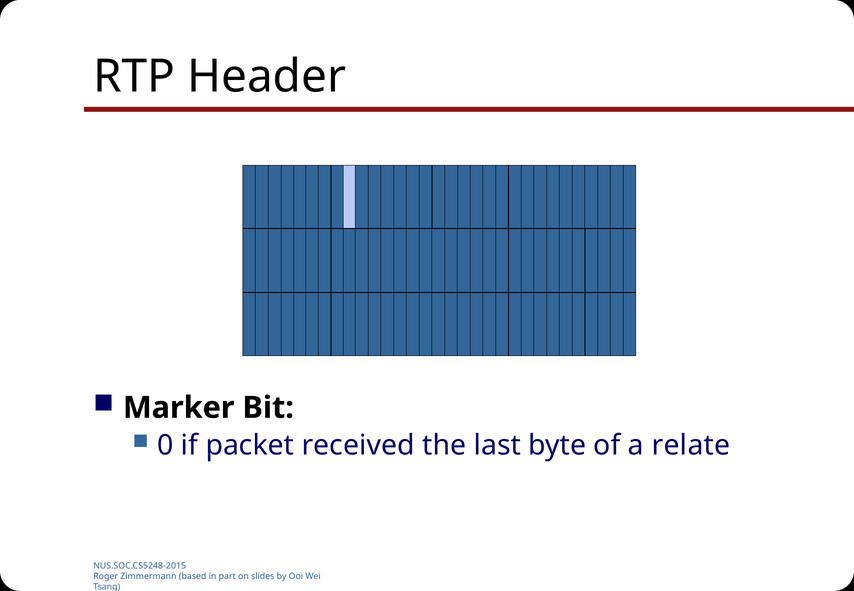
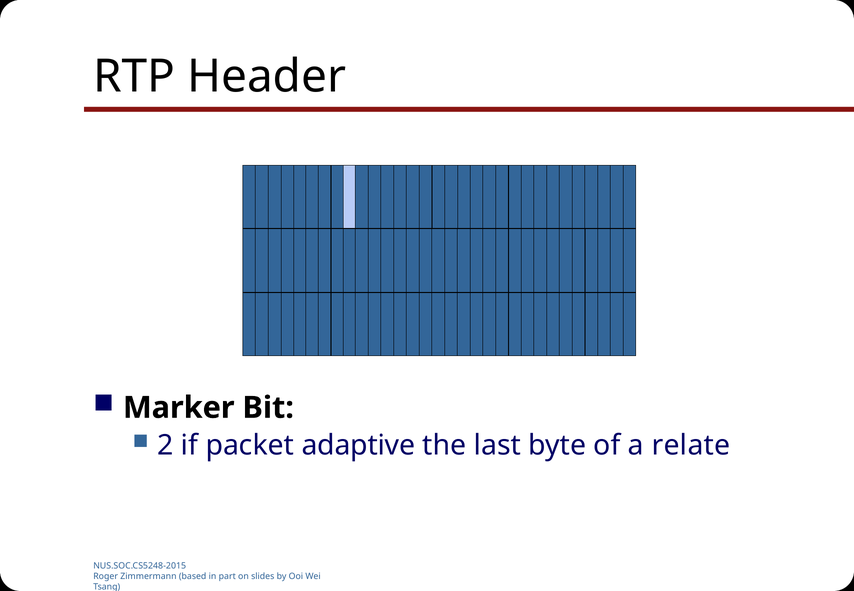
0: 0 -> 2 (165, 445)
received: received -> adaptive (358, 445)
